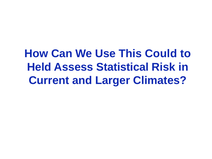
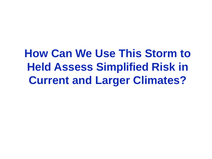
Could: Could -> Storm (161, 54)
Statistical: Statistical -> Simplified (122, 67)
